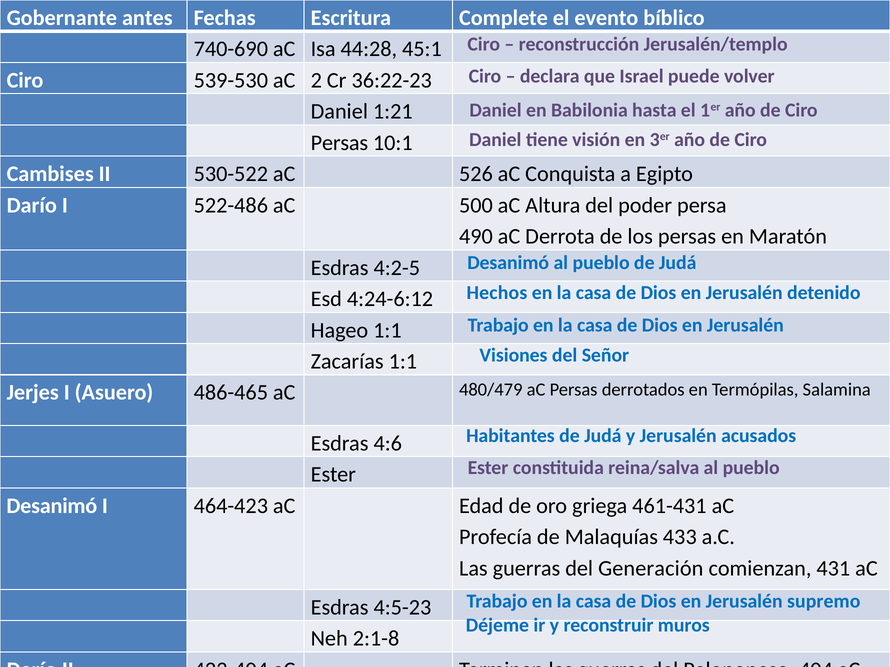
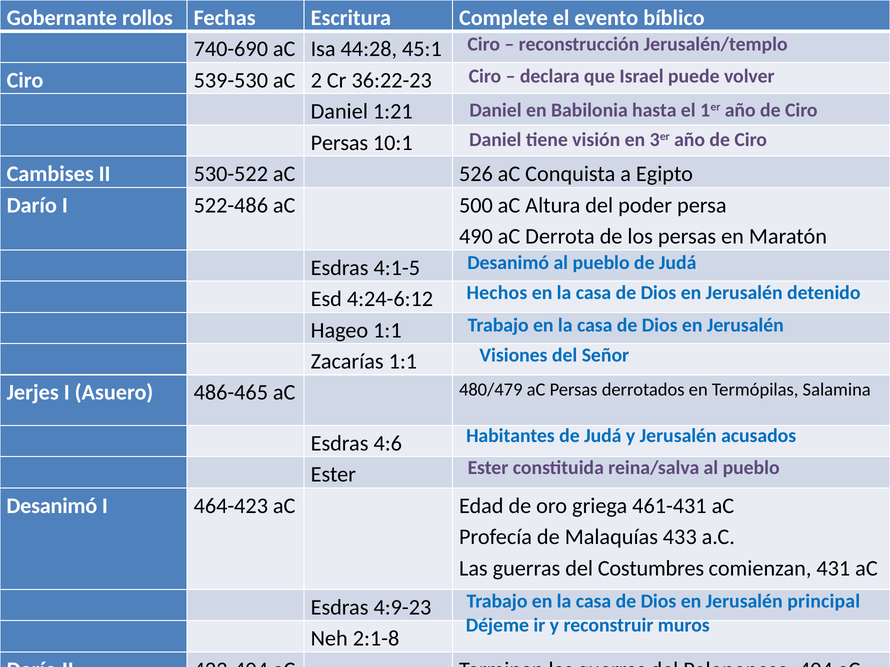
antes: antes -> rollos (147, 18)
4:2-5: 4:2-5 -> 4:1-5 (397, 268)
Generación: Generación -> Costumbres (651, 569)
supremo: supremo -> principal (824, 602)
4:5-23: 4:5-23 -> 4:9-23 (402, 608)
